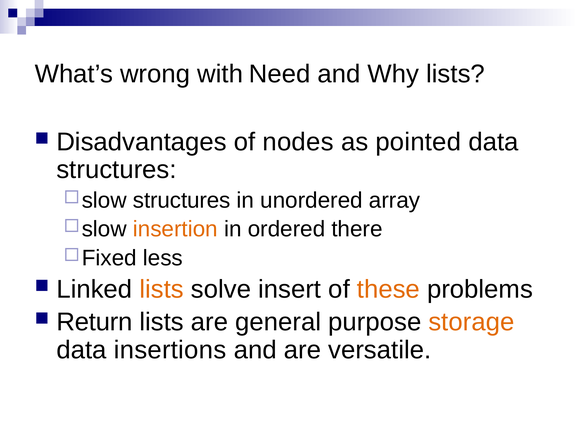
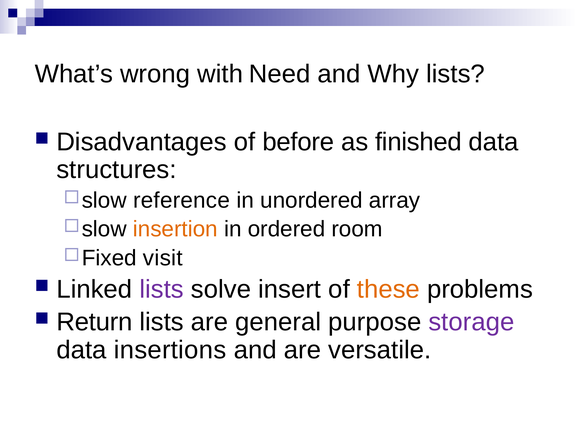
nodes: nodes -> before (298, 142)
pointed: pointed -> finished (418, 142)
structures: structures -> reference (182, 201)
there: there -> room (357, 229)
less: less -> visit (163, 258)
lists colour: orange -> purple (162, 289)
storage colour: orange -> purple (471, 322)
